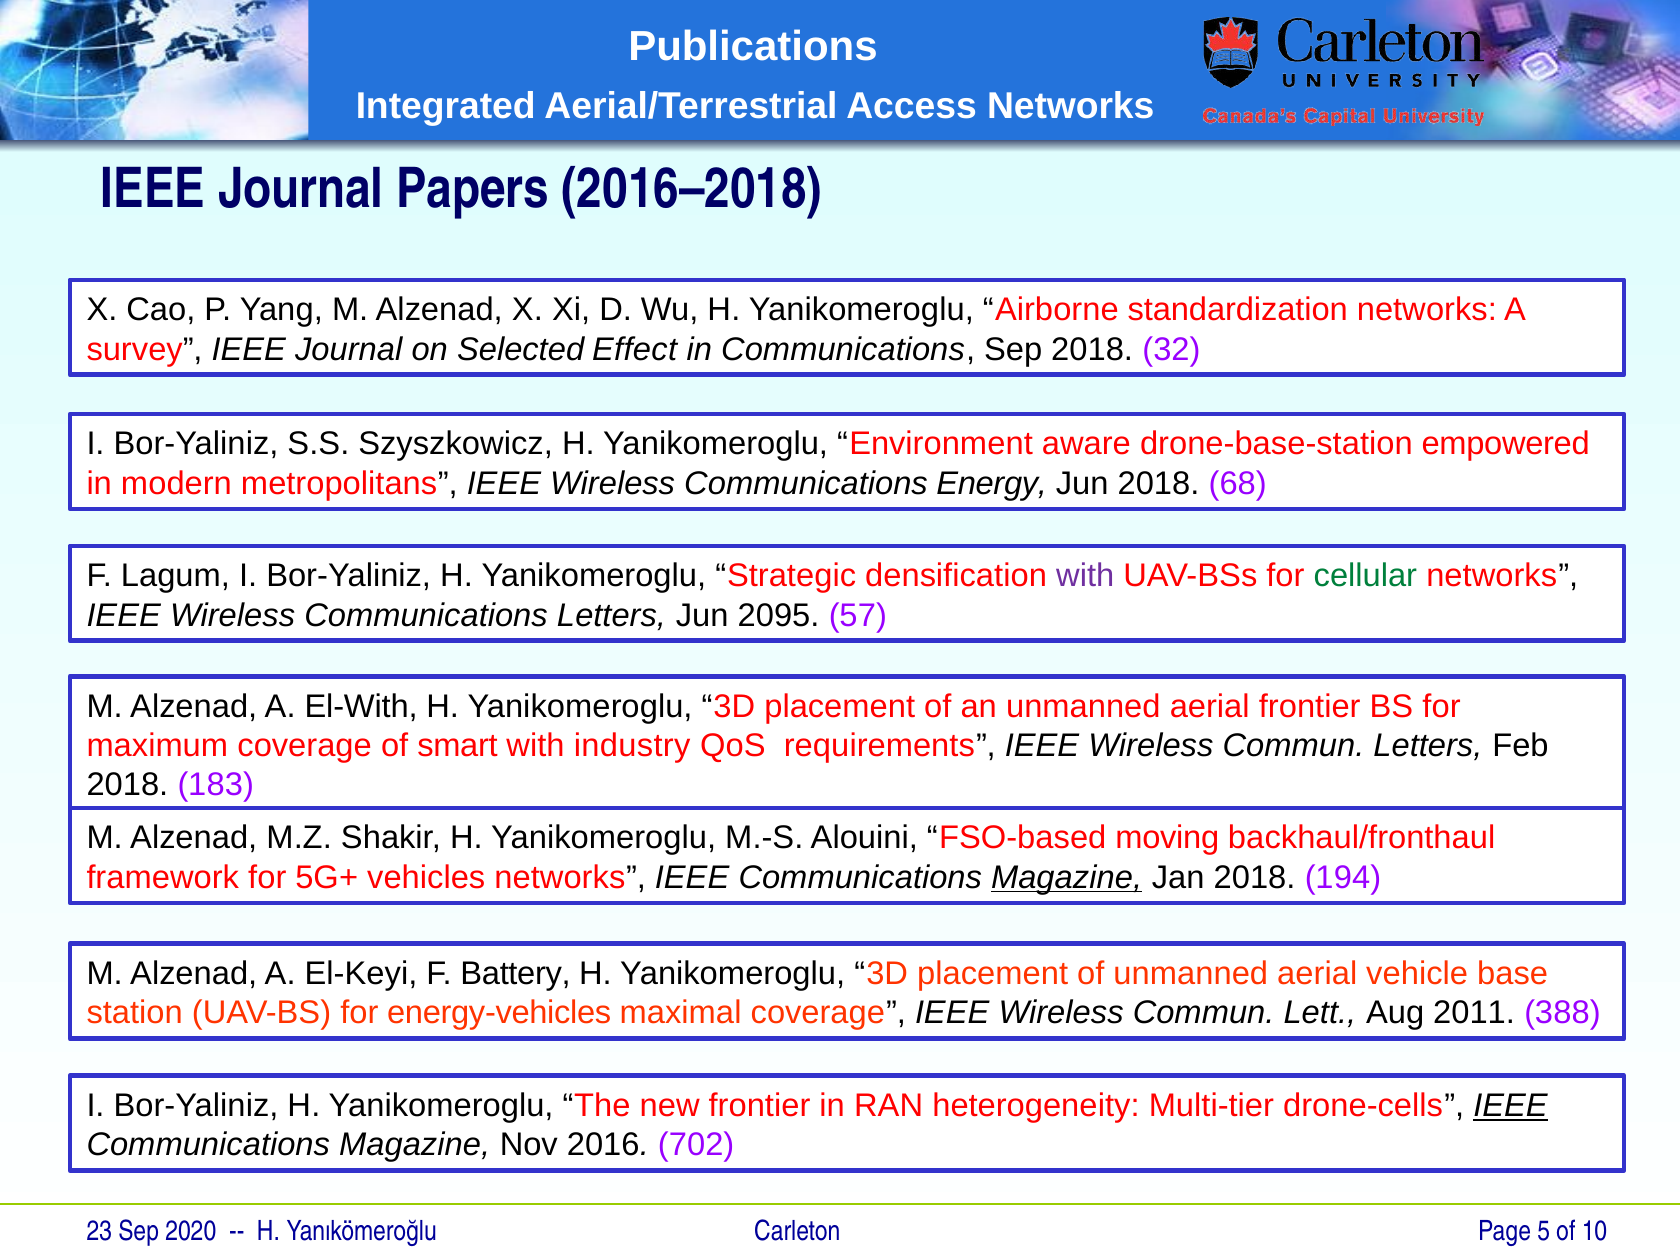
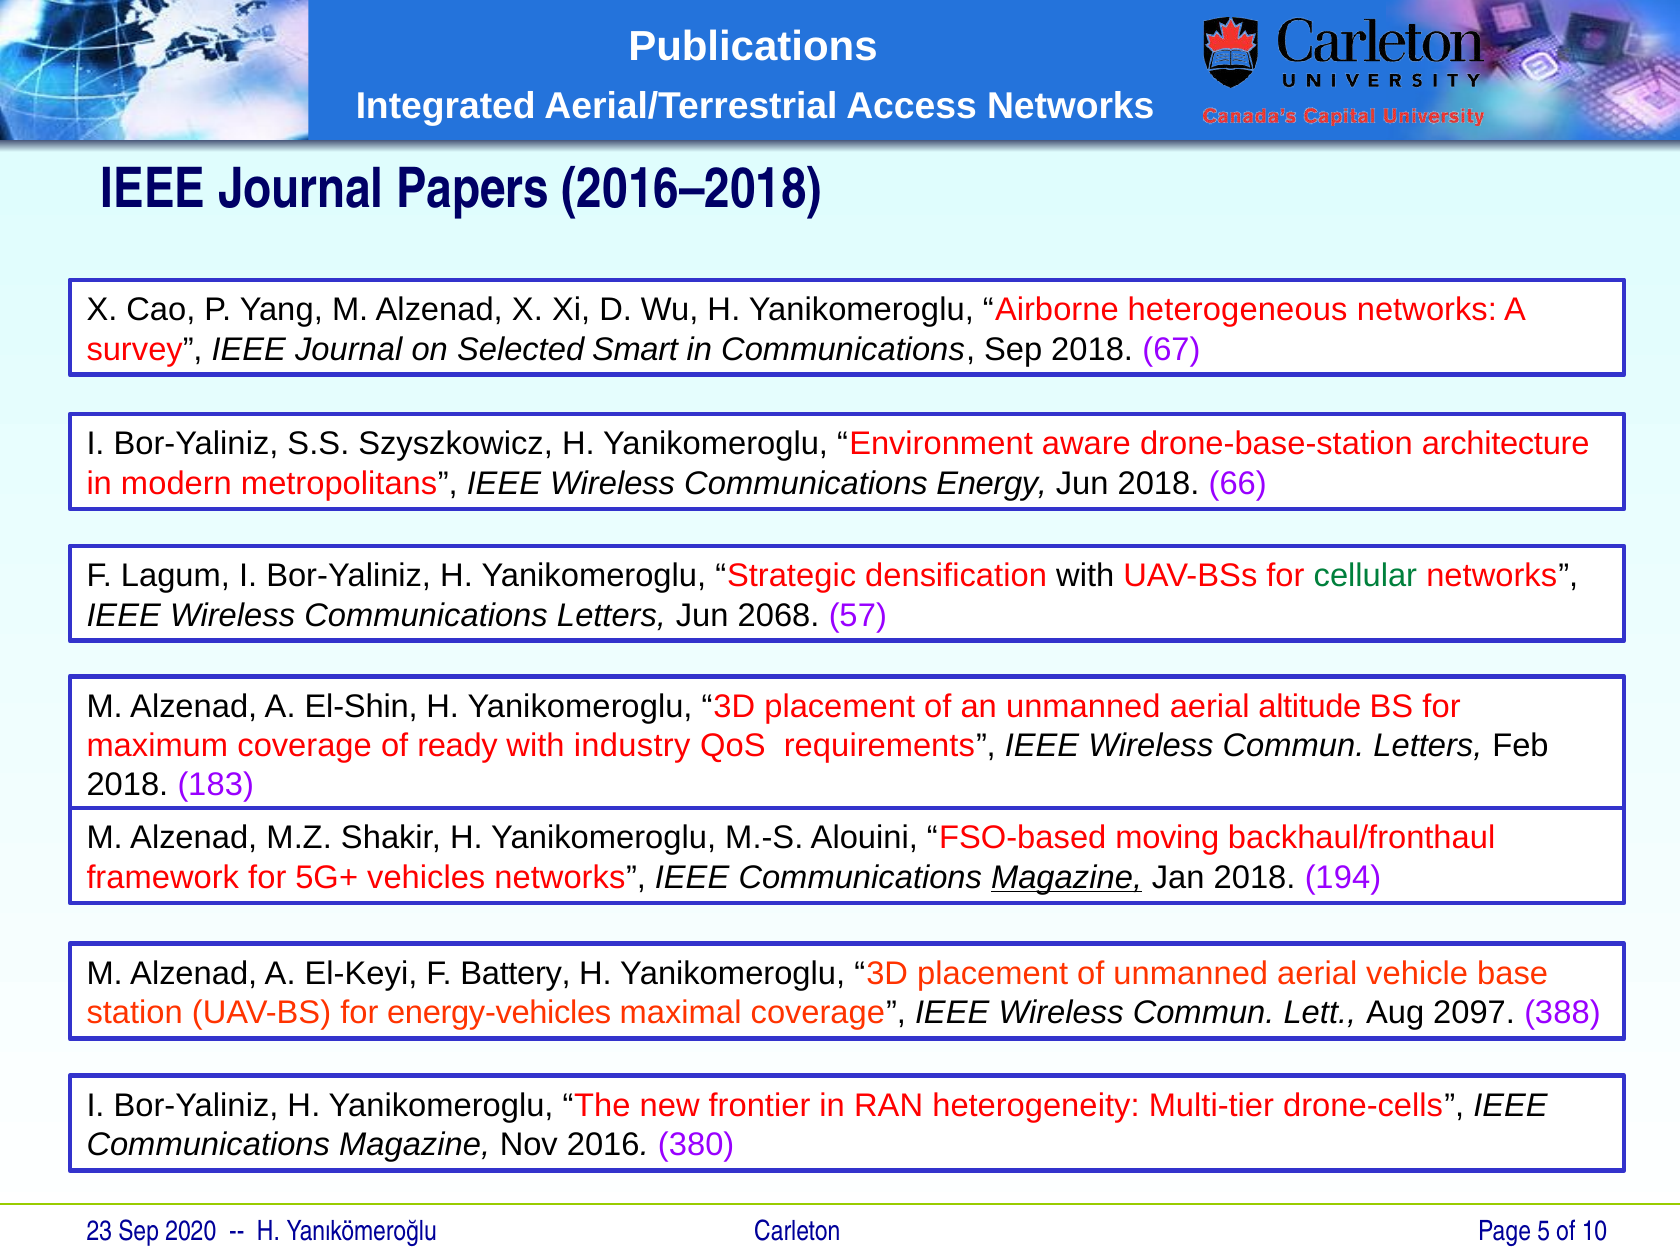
standardization: standardization -> heterogeneous (1238, 310)
Effect: Effect -> Smart (635, 349)
32: 32 -> 67 (1171, 349)
empowered: empowered -> architecture (1506, 444)
68: 68 -> 66 (1238, 483)
with colour: purple -> black (1085, 576)
2095: 2095 -> 2068 (779, 615)
El-With: El-With -> El-Shin (361, 706)
aerial frontier: frontier -> altitude (1310, 706)
smart: smart -> ready (458, 746)
2011: 2011 -> 2097 (1474, 1013)
IEEE underline: present -> none (1510, 1106)
702: 702 -> 380 (696, 1145)
